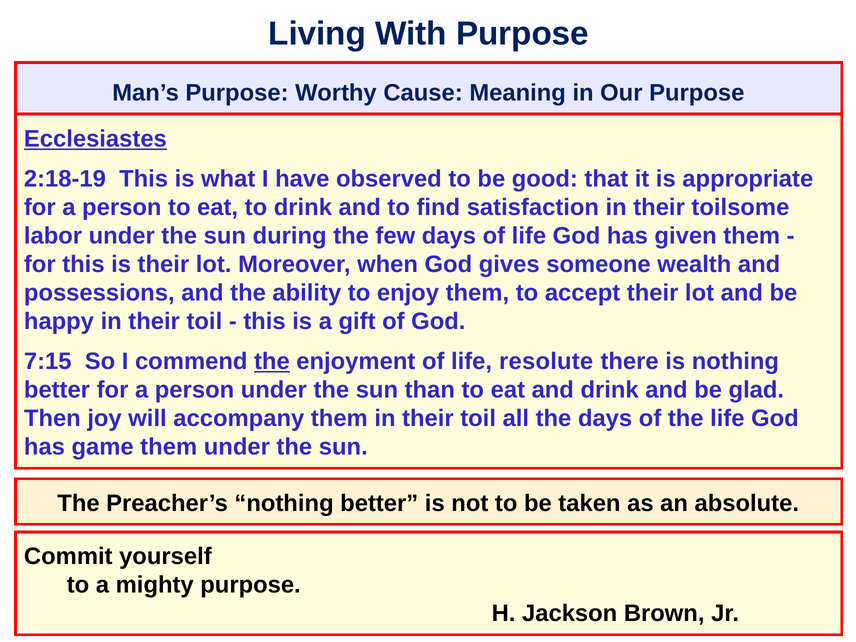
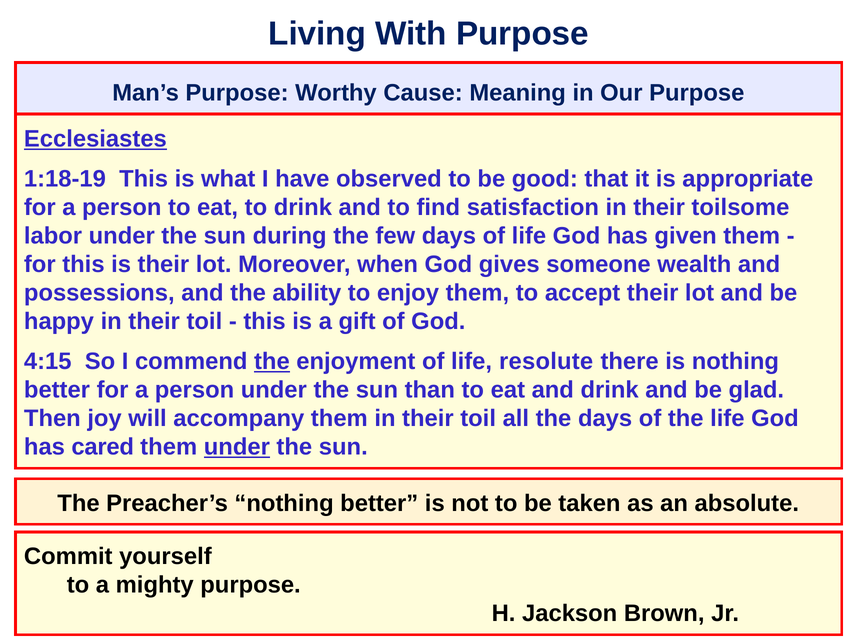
2:18-19: 2:18-19 -> 1:18-19 (65, 179)
7:15: 7:15 -> 4:15 (48, 362)
game: game -> cared (103, 447)
under underline: none -> present (237, 447)
